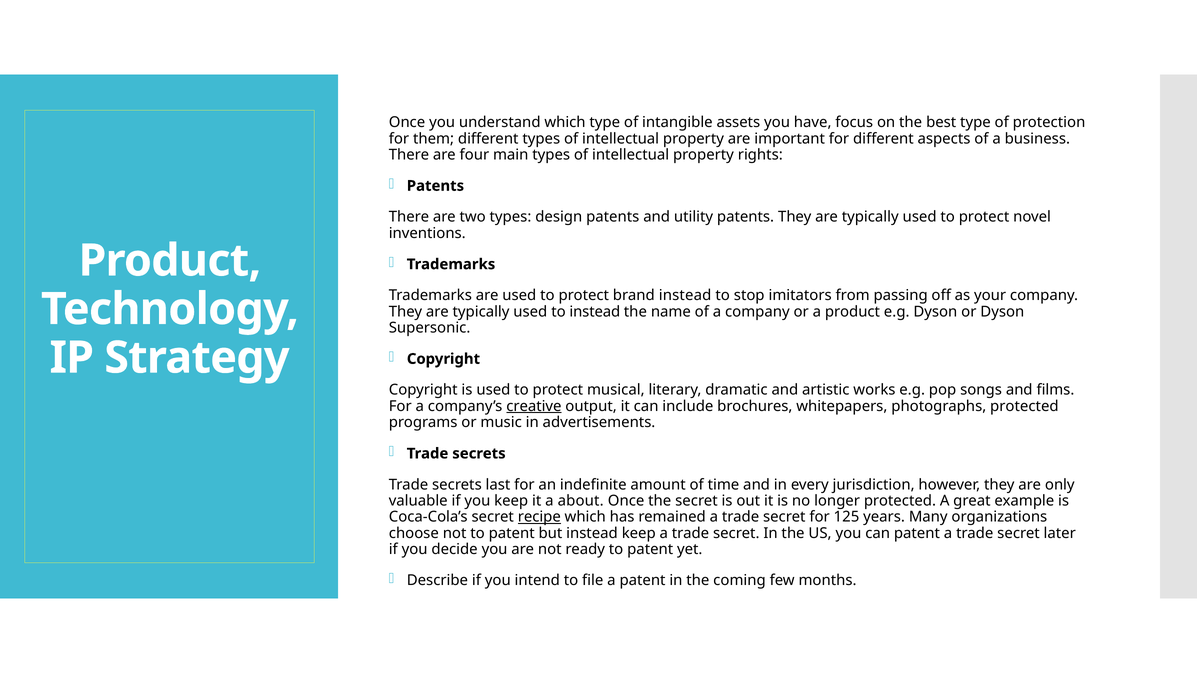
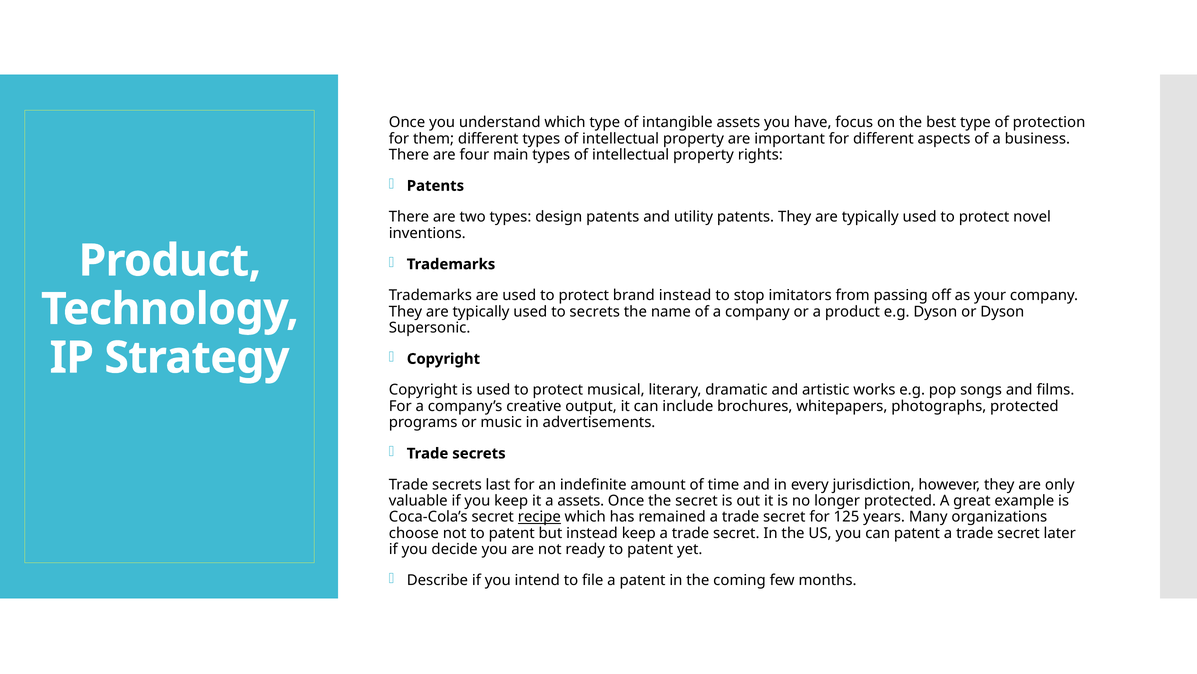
to instead: instead -> secrets (595, 311)
creative underline: present -> none (534, 406)
a about: about -> assets (581, 500)
